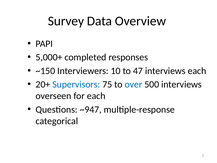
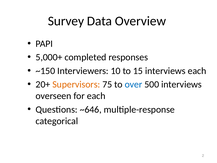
47: 47 -> 15 (138, 71)
Supervisors colour: blue -> orange (76, 84)
~947: ~947 -> ~646 (91, 109)
